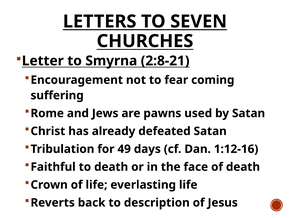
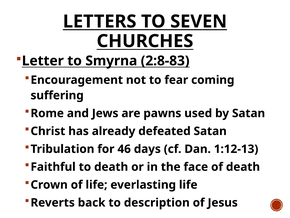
2:8-21: 2:8-21 -> 2:8-83 (165, 61)
49: 49 -> 46 (124, 149)
1:12-16: 1:12-16 -> 1:12-13 (236, 149)
